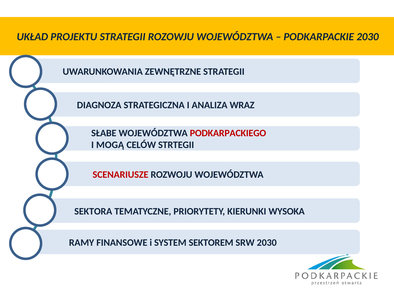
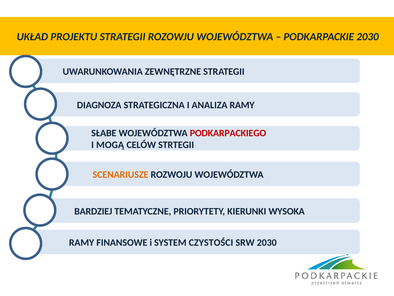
ANALIZA WRAZ: WRAZ -> RAMY (242, 105)
SCENARIUSZE colour: red -> orange (121, 174)
SEKTORA: SEKTORA -> BARDZIEJ (93, 211)
SEKTOREM: SEKTOREM -> CZYSTOŚCI (211, 242)
